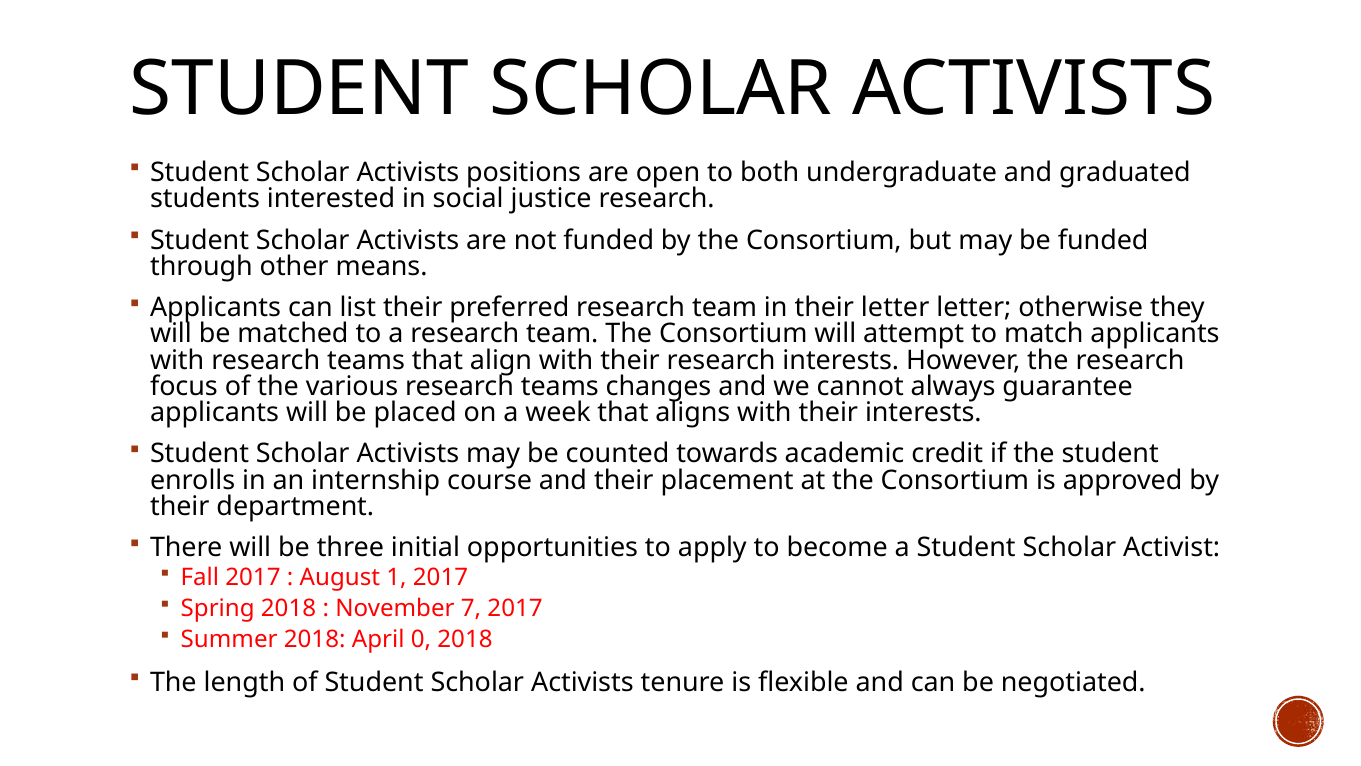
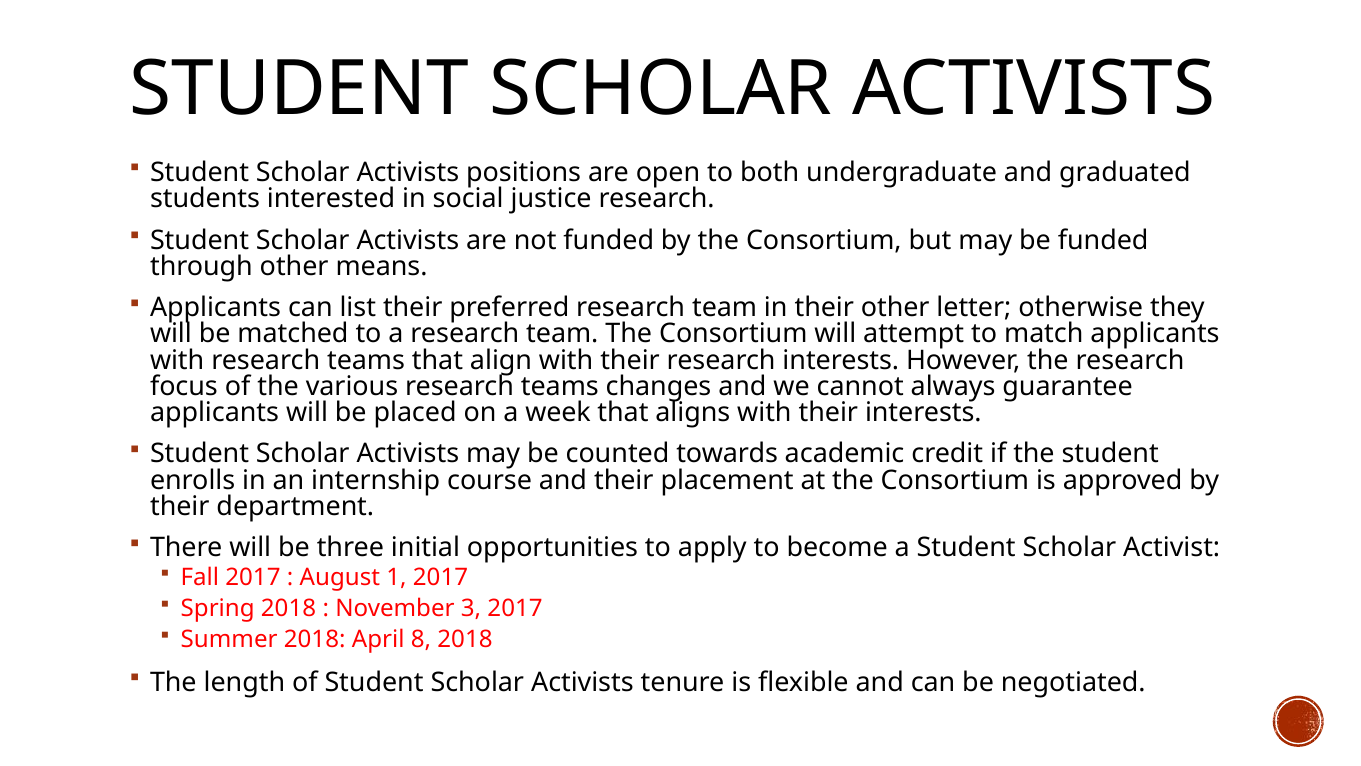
their letter: letter -> other (895, 308)
7: 7 -> 3 (471, 608)
0: 0 -> 8 (421, 639)
